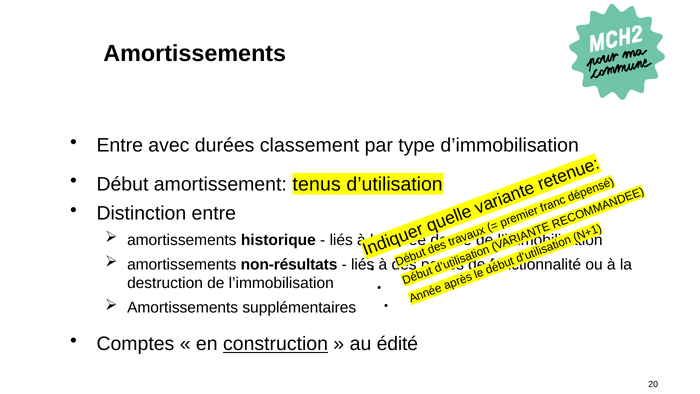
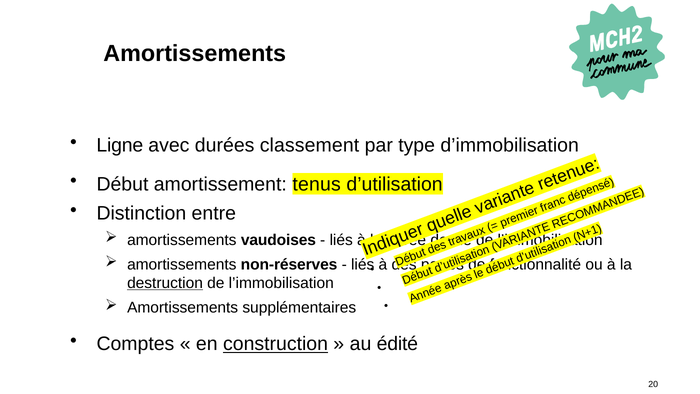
Entre: Entre -> Ligne (120, 145)
historique: historique -> vaudoises (278, 240)
non-résultats: non-résultats -> non-réserves (289, 264)
destruction underline: none -> present (165, 283)
